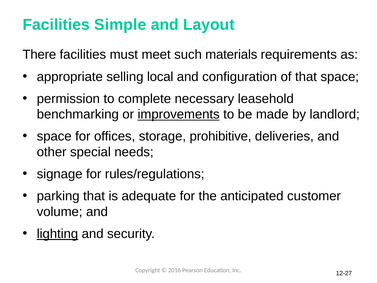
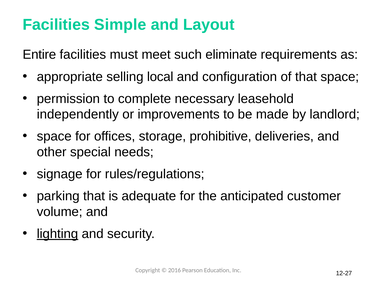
There: There -> Entire (39, 55)
materials: materials -> eliminate (231, 55)
benchmarking: benchmarking -> independently (78, 114)
improvements underline: present -> none (179, 114)
